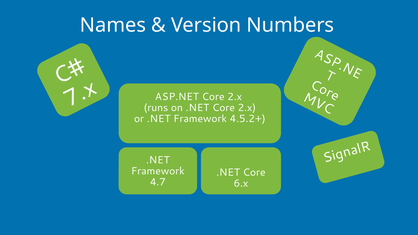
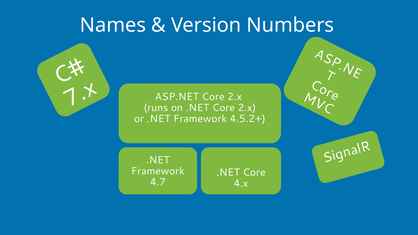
6.x: 6.x -> 4.x (241, 184)
